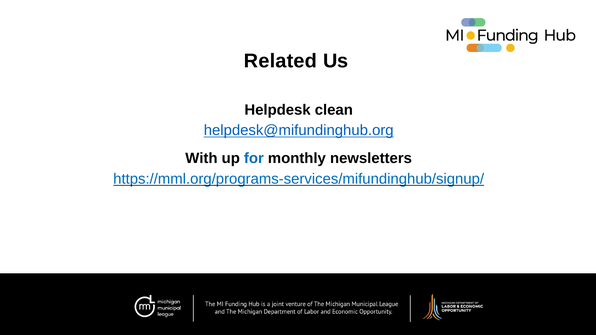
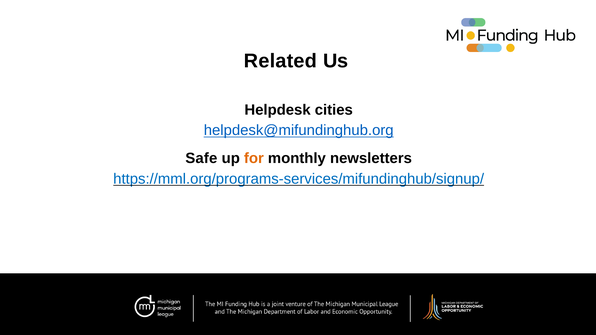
clean: clean -> cities (334, 110)
With: With -> Safe (201, 159)
for colour: blue -> orange (254, 159)
